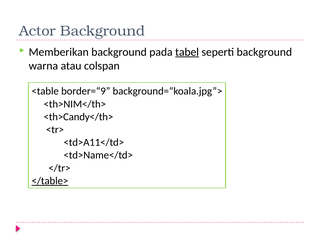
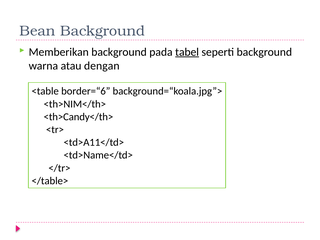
Actor: Actor -> Bean (37, 31)
colspan: colspan -> dengan (102, 66)
border=“9: border=“9 -> border=“6 (86, 91)
</table> underline: present -> none (50, 181)
